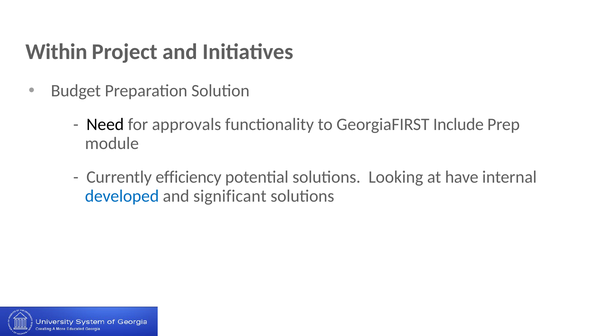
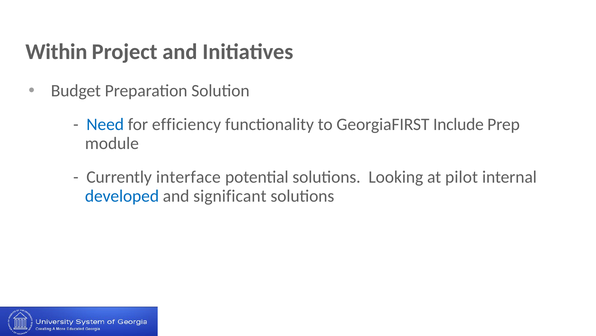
Need colour: black -> blue (105, 124)
approvals: approvals -> efficiency (187, 124)
efficiency: efficiency -> interface (188, 177)
have: have -> pilot (462, 177)
